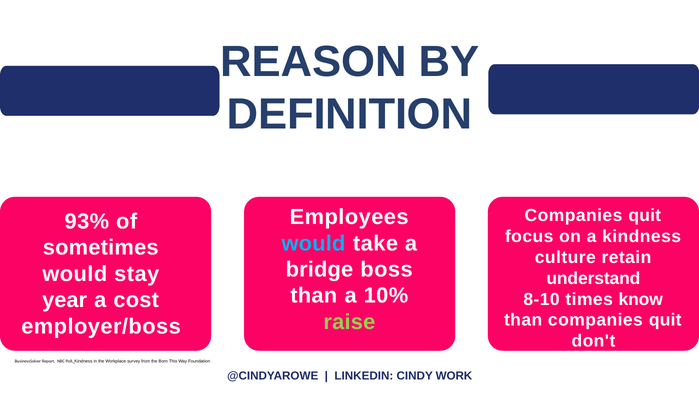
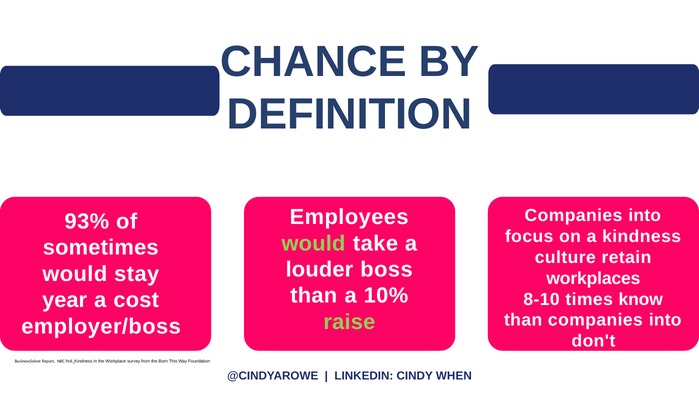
REASON: REASON -> CHANCE (313, 62)
quit: quit -> into (645, 216)
would colour: light blue -> light green (313, 243)
bridge: bridge -> louder (319, 270)
understand: understand -> workplaces (593, 278)
than companies quit: quit -> into (665, 320)
WORK: WORK -> WHEN (454, 376)
